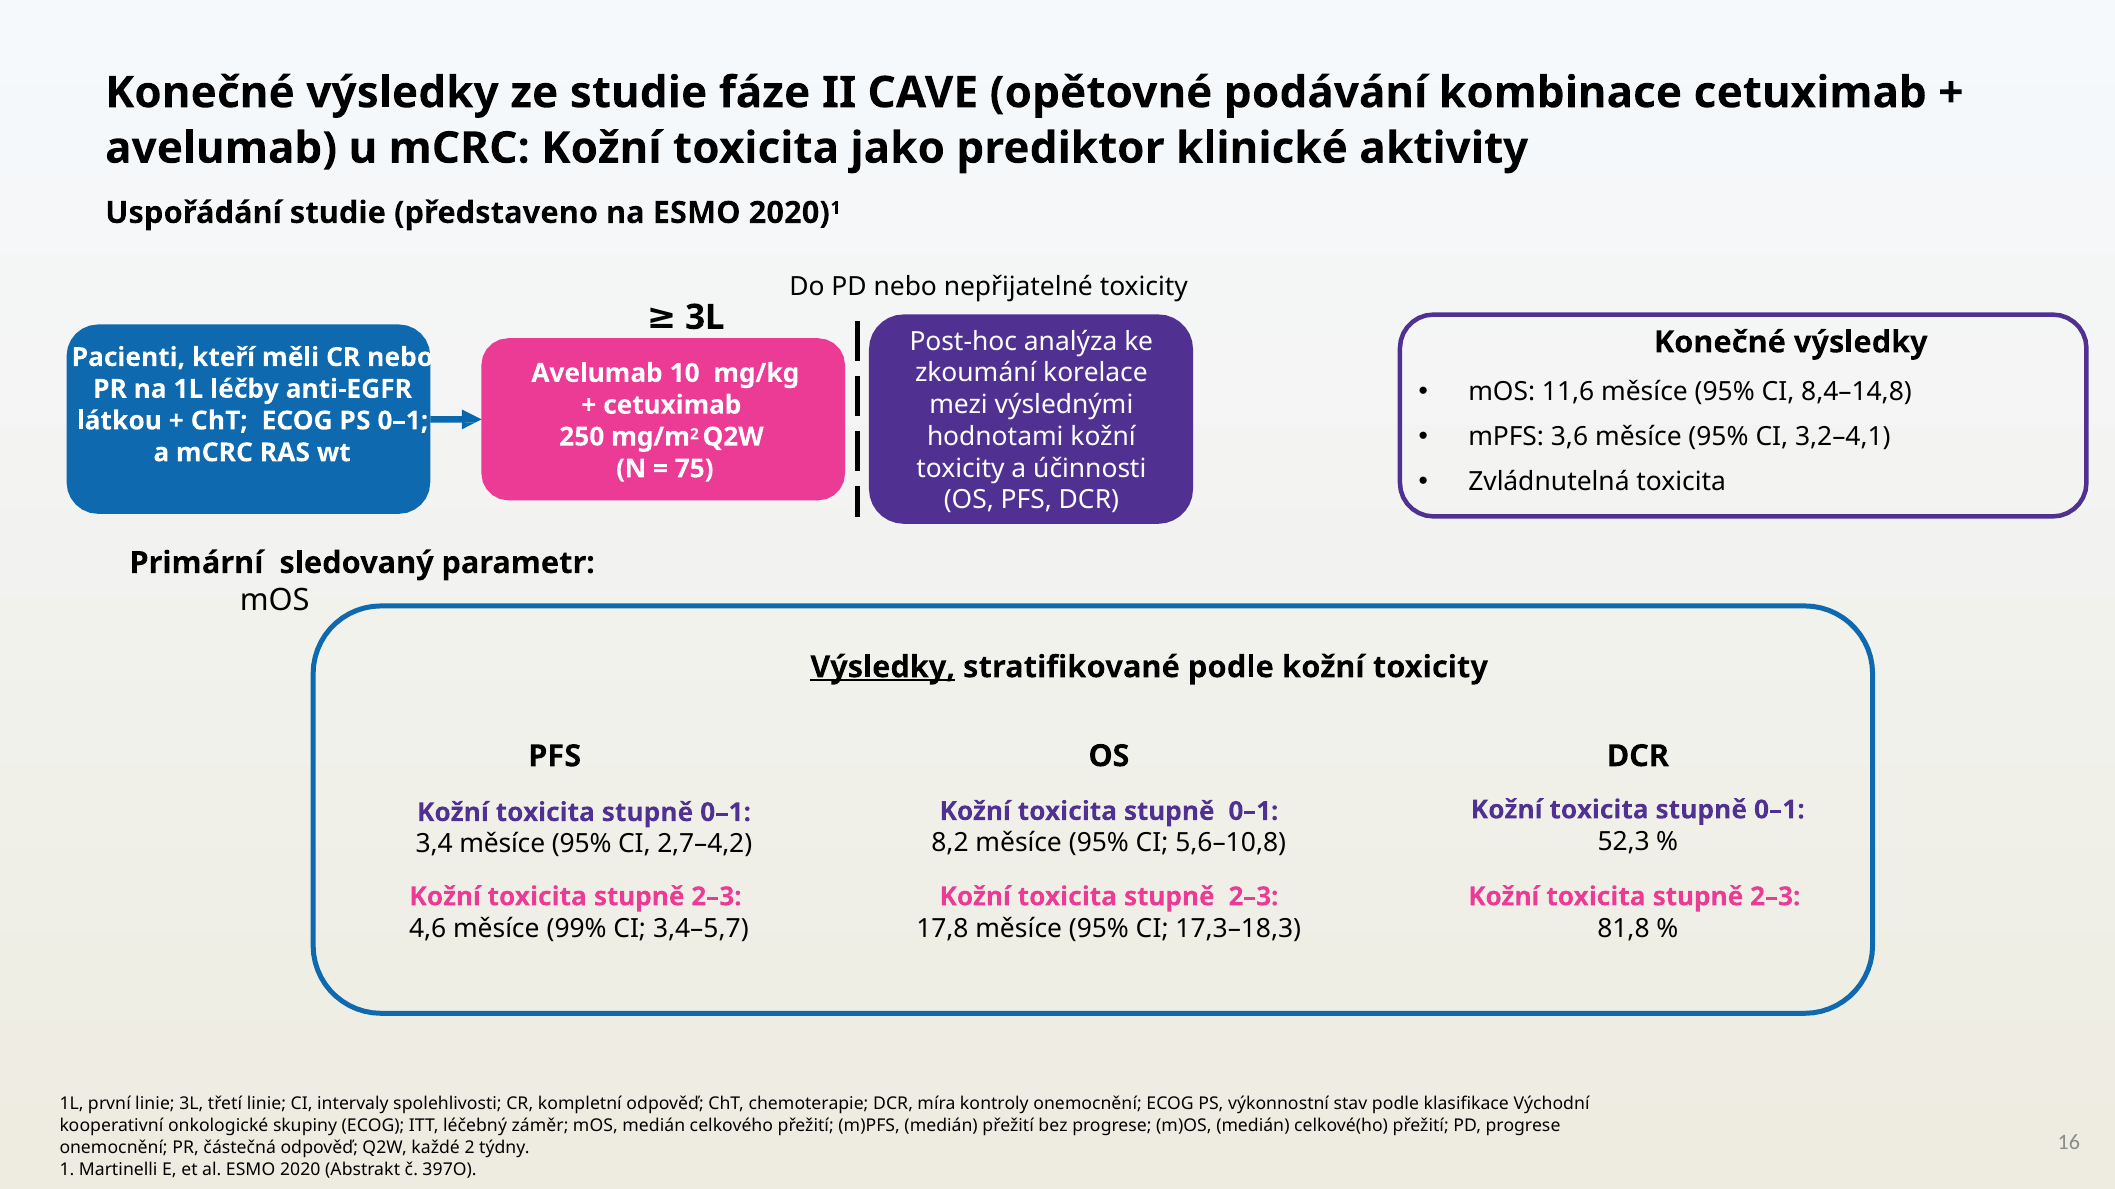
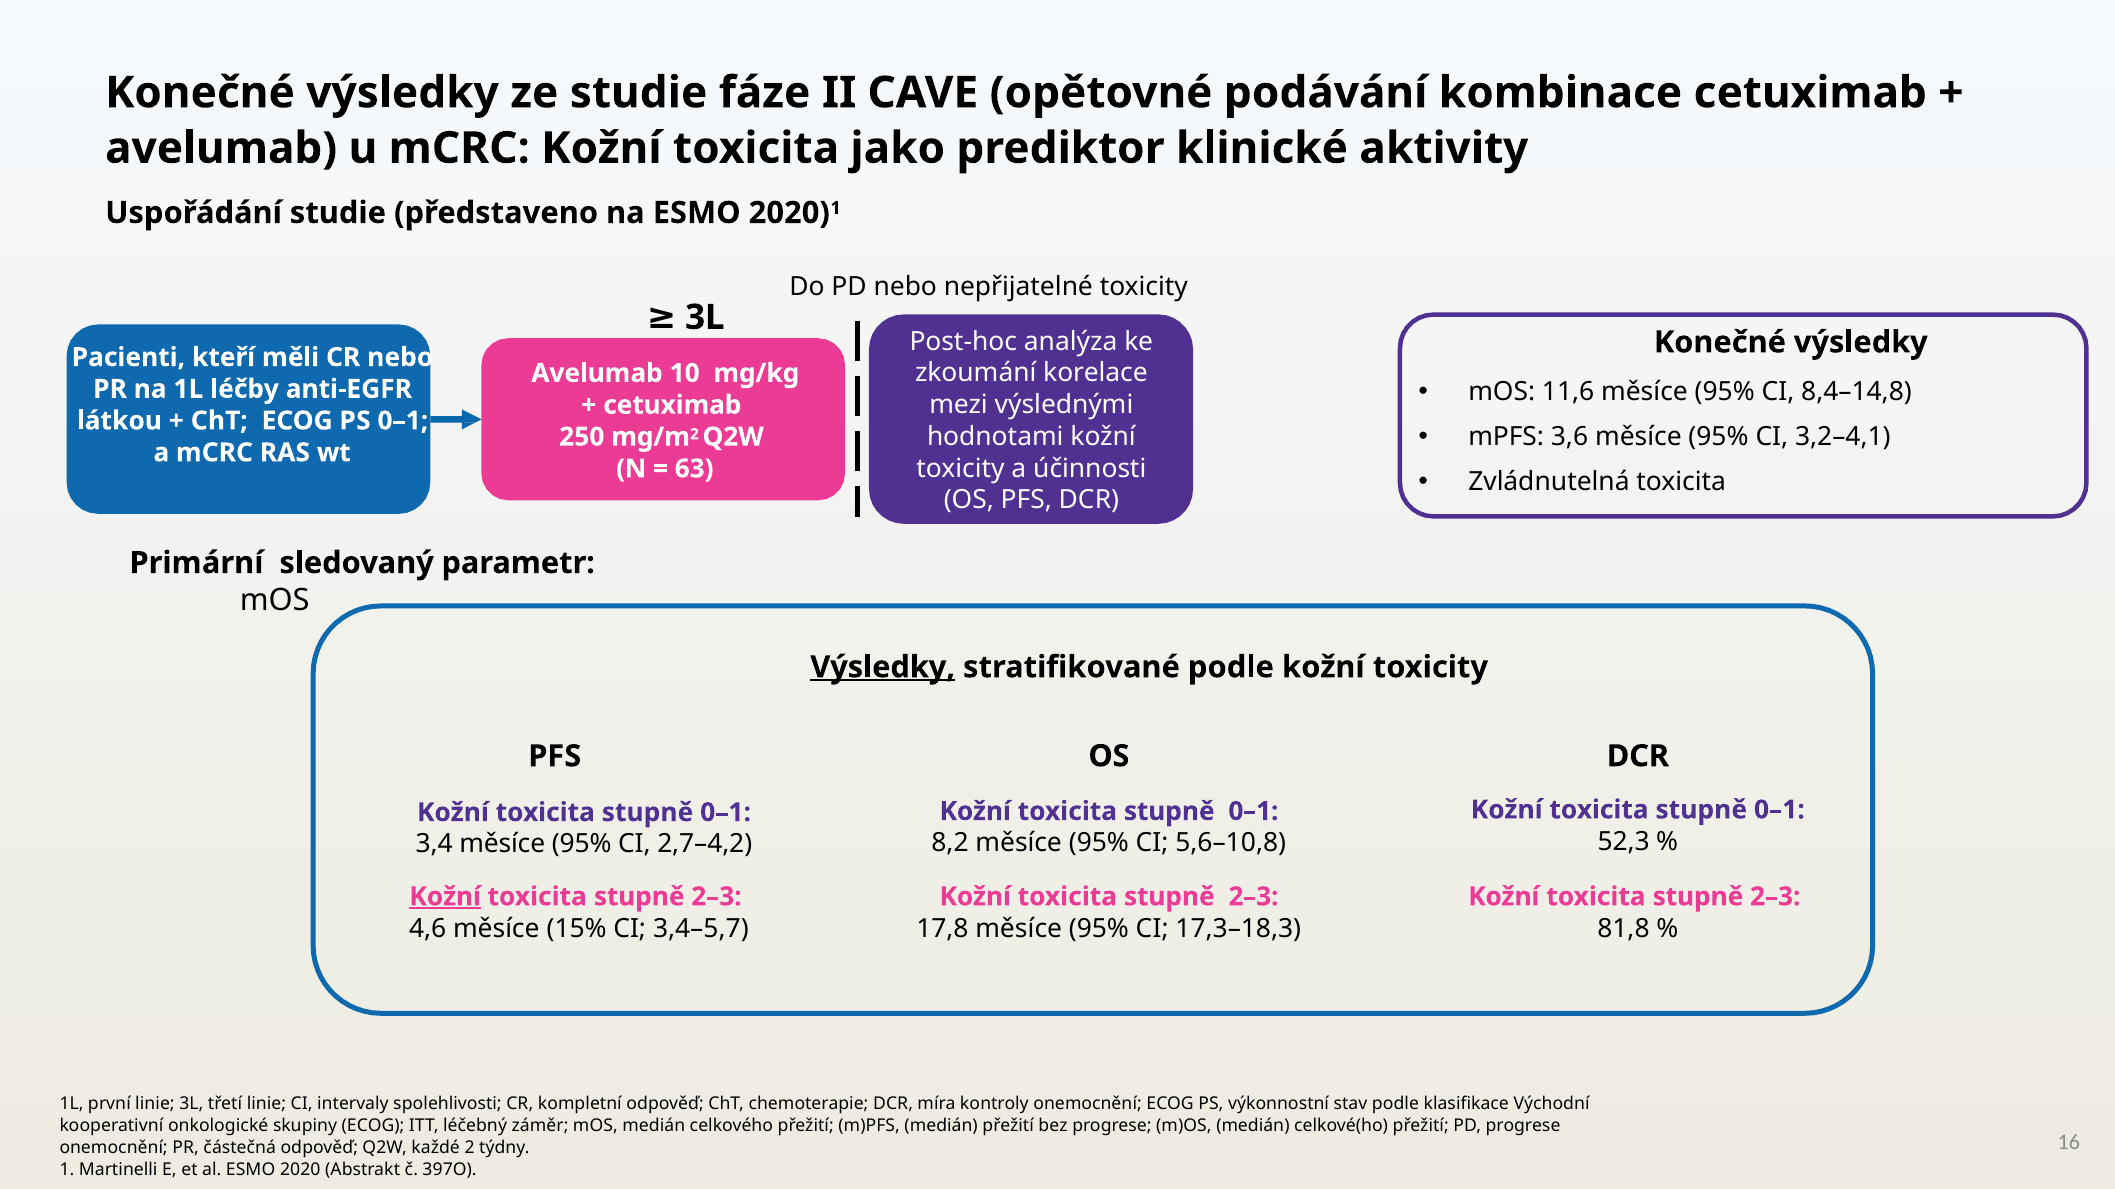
75: 75 -> 63 (694, 469)
Kožní underline: none -> present (445, 897)
99%: 99% -> 15% (577, 929)
